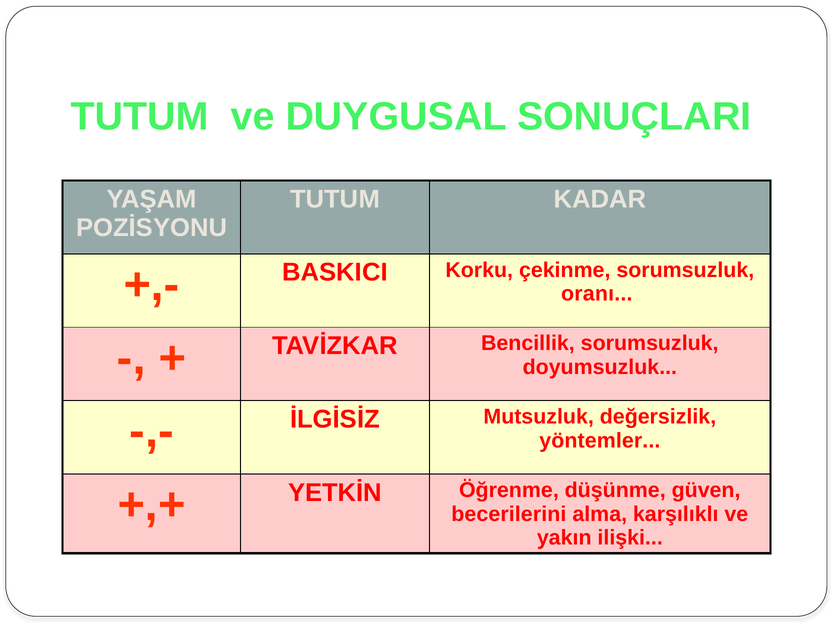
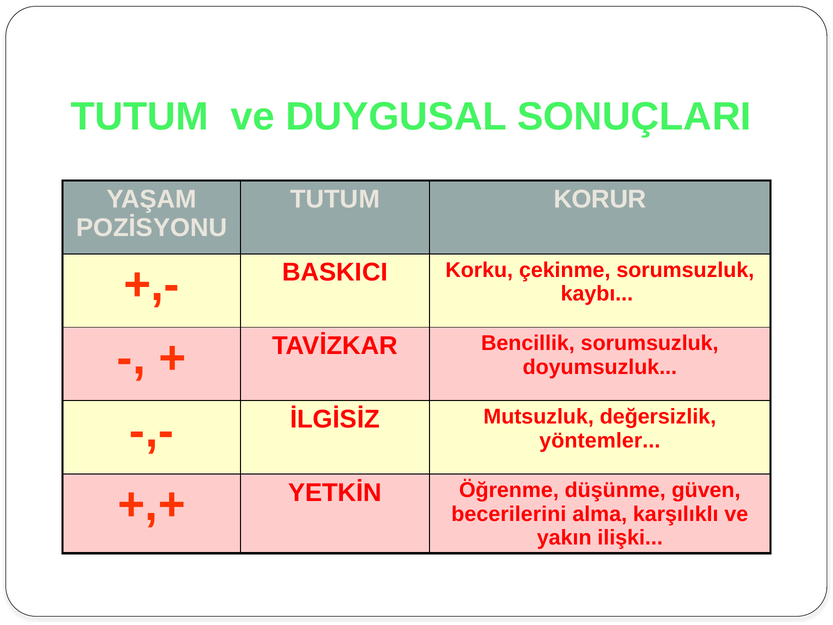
KADAR: KADAR -> KORUR (600, 199)
oranı: oranı -> kaybı (597, 294)
